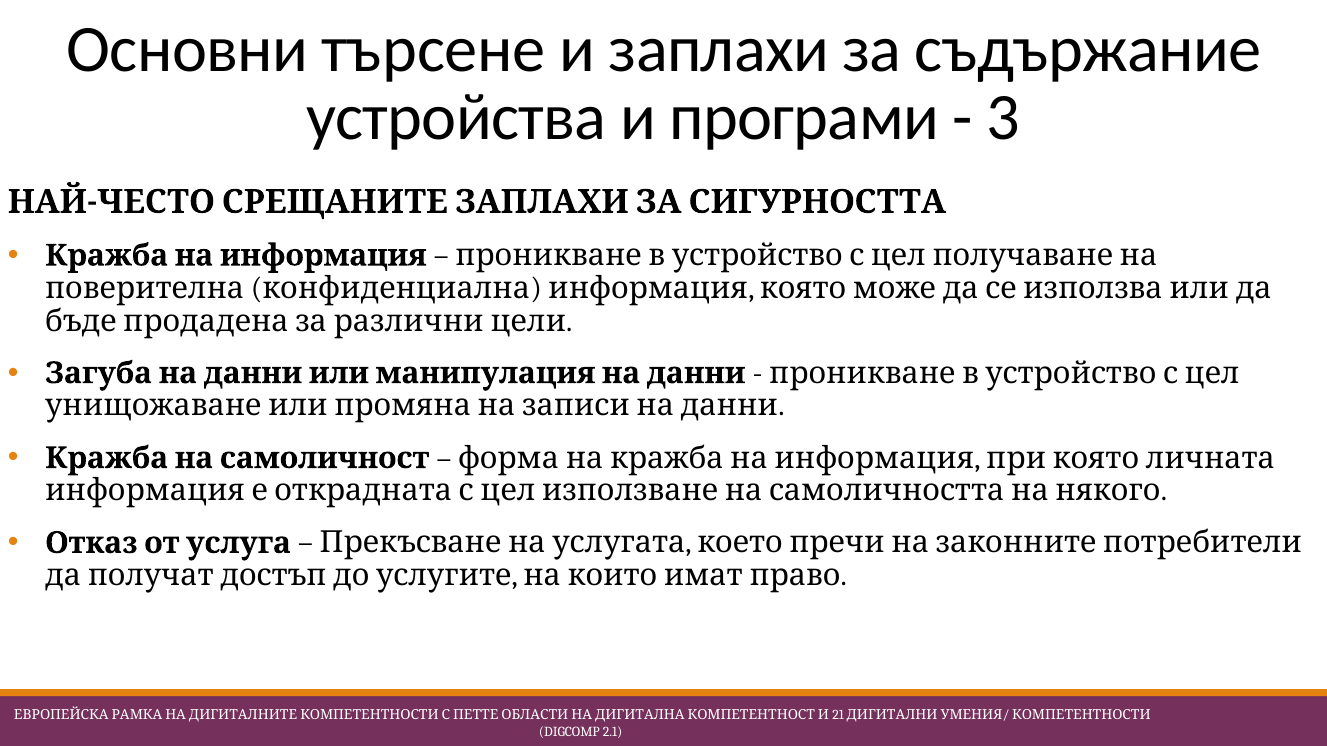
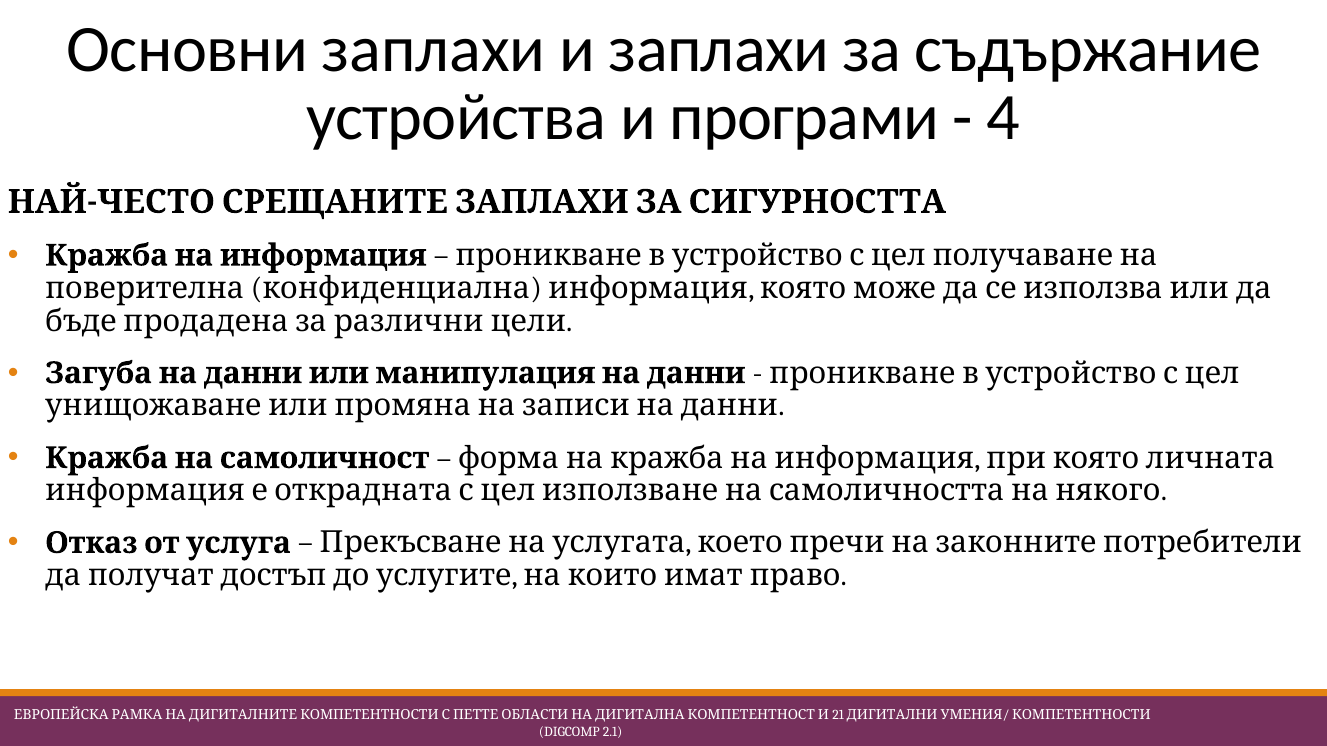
Основни търсене: търсене -> заплахи (434, 50)
3: 3 -> 4 (1003, 117)
